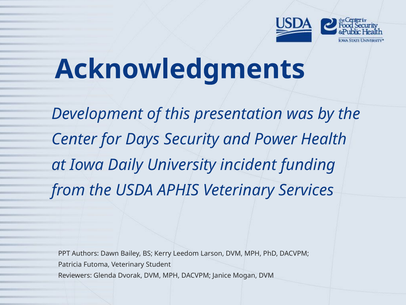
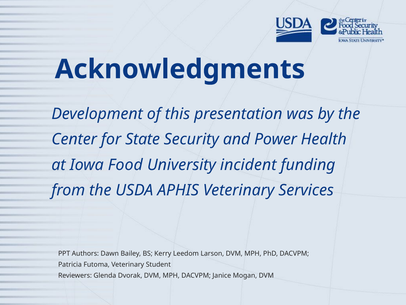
Days: Days -> State (143, 139)
Daily: Daily -> Food (125, 165)
